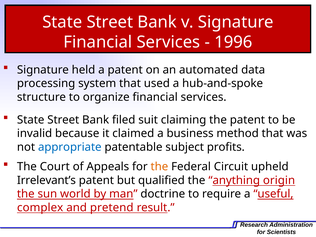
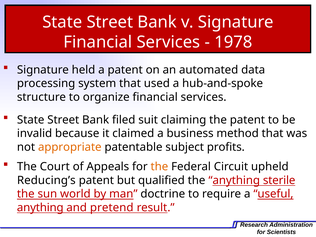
1996: 1996 -> 1978 (233, 42)
appropriate colour: blue -> orange (70, 147)
Irrelevant’s: Irrelevant’s -> Reducing’s (46, 180)
origin: origin -> sterile (279, 180)
complex: complex -> anything (40, 208)
